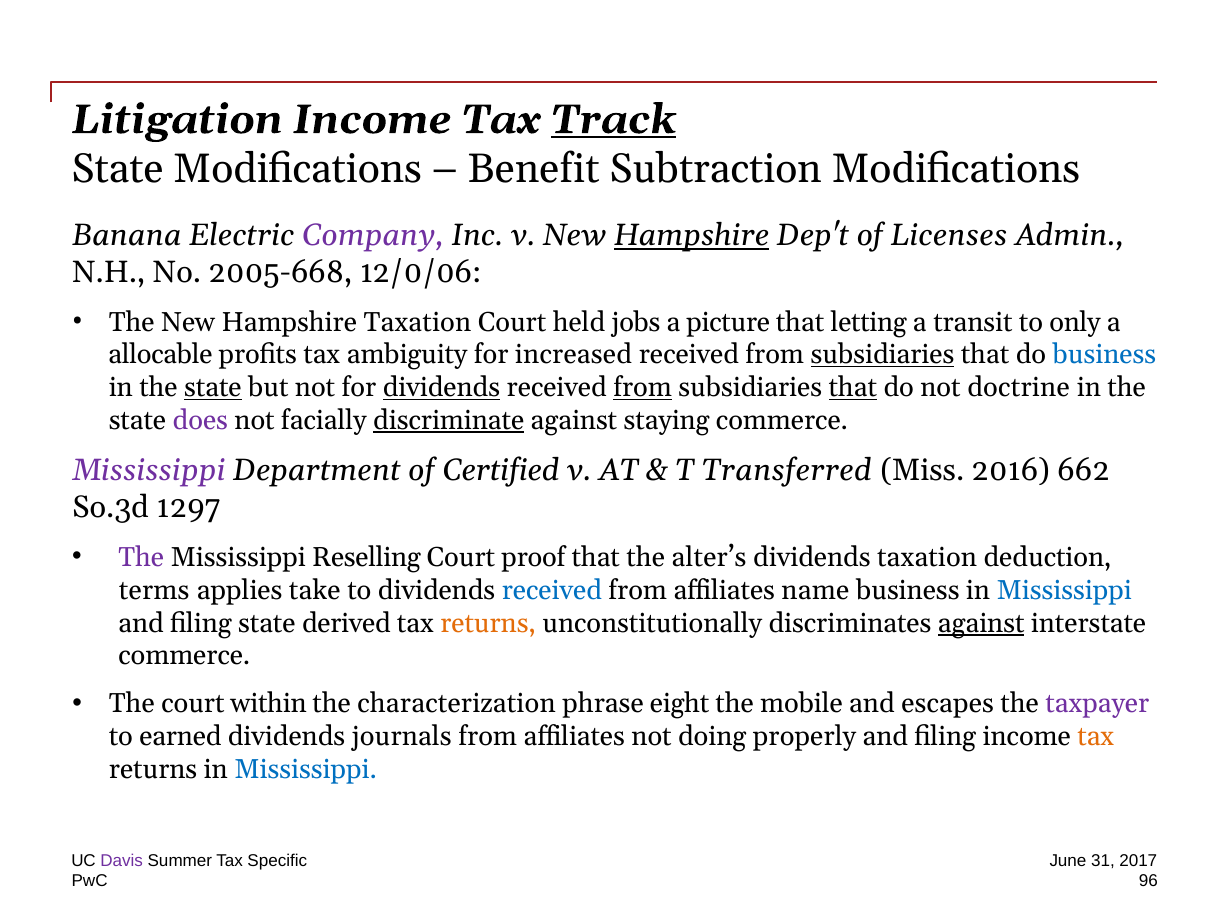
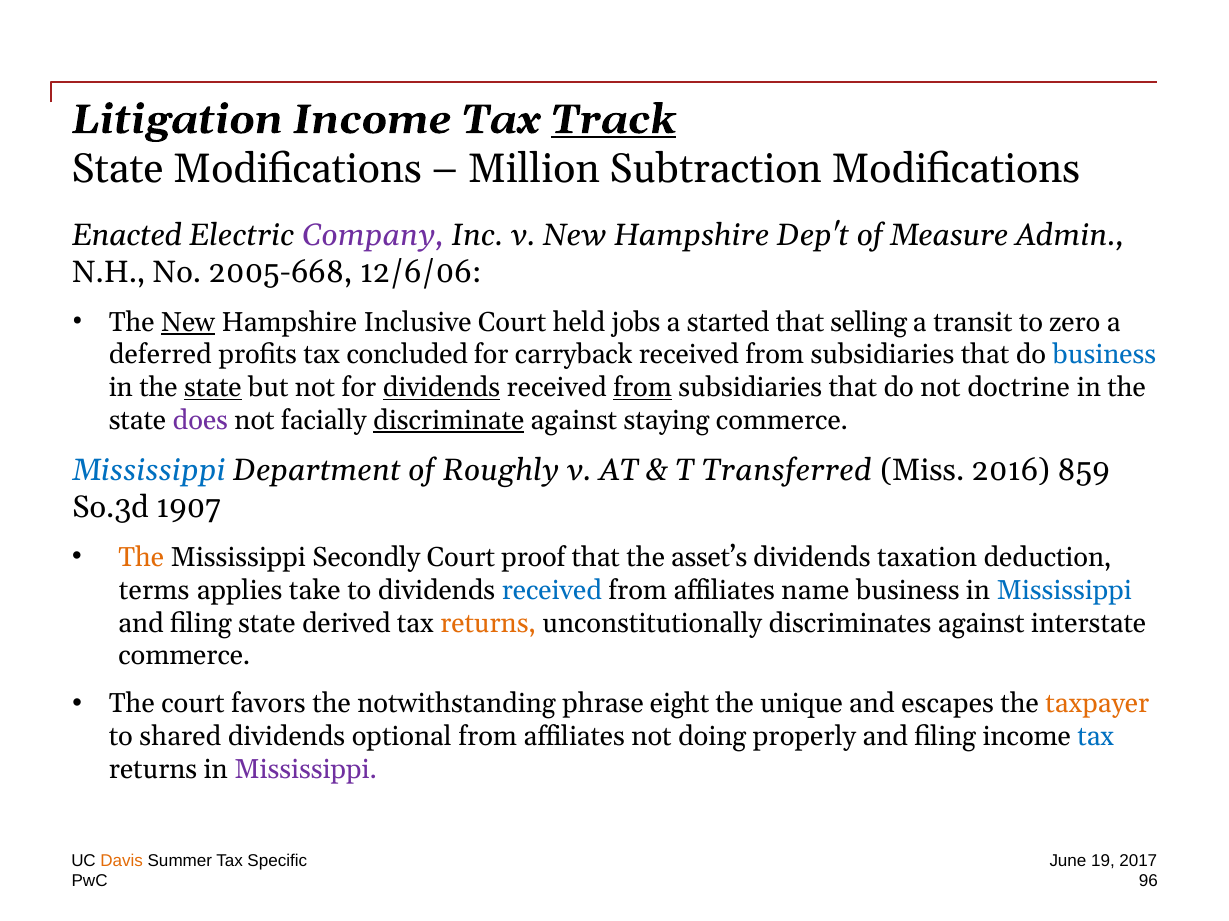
Benefit: Benefit -> Million (534, 169)
Banana: Banana -> Enacted (127, 236)
Hampshire underline: present -> none (692, 236)
Licenses: Licenses -> Measure (949, 236)
12/0/06: 12/0/06 -> 12/6/06 (420, 273)
New underline: none -> present (188, 322)
Hampshire Taxation: Taxation -> Inclusive (418, 322)
picture: picture -> started (728, 322)
letting: letting -> selling (869, 322)
only: only -> zero (1075, 322)
allocable: allocable -> deferred (160, 355)
ambiguity: ambiguity -> concluded (407, 355)
increased: increased -> carryback (574, 355)
subsidiaries underline: present -> none (883, 355)
that underline: present -> none (853, 388)
Mississippi colour: purple -> blue (149, 471)
Certified: Certified -> Roughly (501, 471)
662: 662 -> 859 (1084, 471)
1297: 1297 -> 1907 (189, 508)
The colour: purple -> orange (141, 558)
Reselling: Reselling -> Secondly (366, 558)
alter’s: alter’s -> asset’s (709, 558)
against underline: present -> none (981, 624)
within: within -> favors (268, 704)
characterization: characterization -> notwithstanding (457, 704)
mobile: mobile -> unique (802, 704)
taxpayer colour: purple -> orange (1097, 704)
earned: earned -> shared (180, 737)
journals: journals -> optional (402, 737)
tax colour: orange -> blue (1096, 737)
Mississippi colour: blue -> purple (306, 770)
Davis colour: purple -> orange (122, 861)
31: 31 -> 19 (1103, 861)
